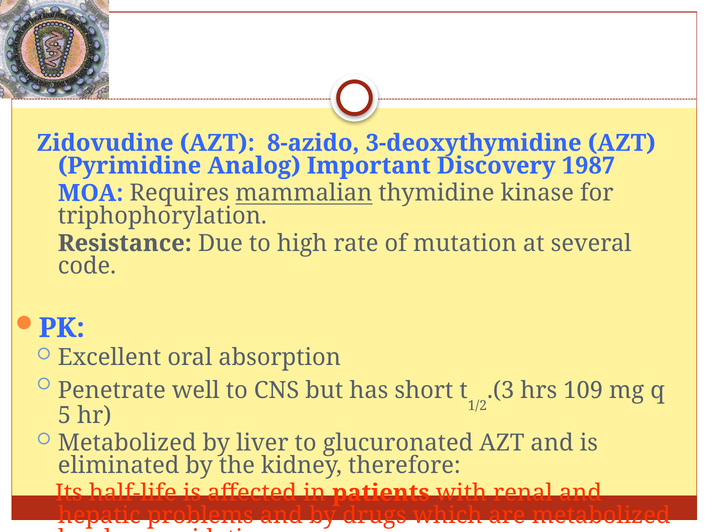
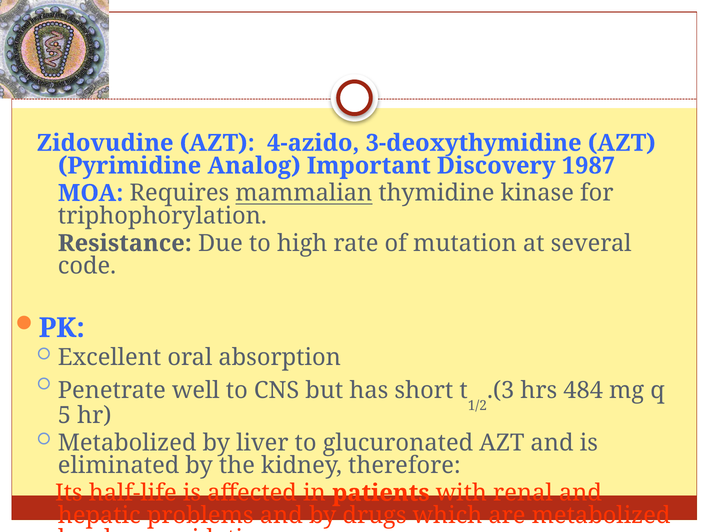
8-azido: 8-azido -> 4-azido (313, 143)
109: 109 -> 484 (583, 390)
